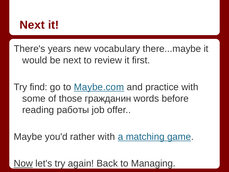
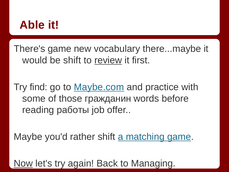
Next: Next -> Able (32, 25)
There's years: years -> game (60, 49)
be next: next -> shift (72, 60)
review underline: none -> present (108, 60)
rather with: with -> shift (106, 137)
